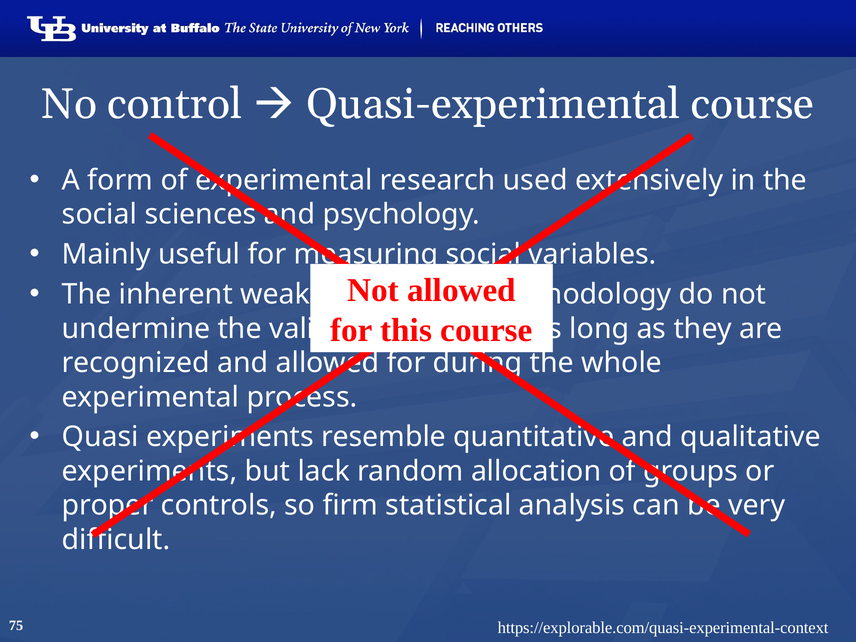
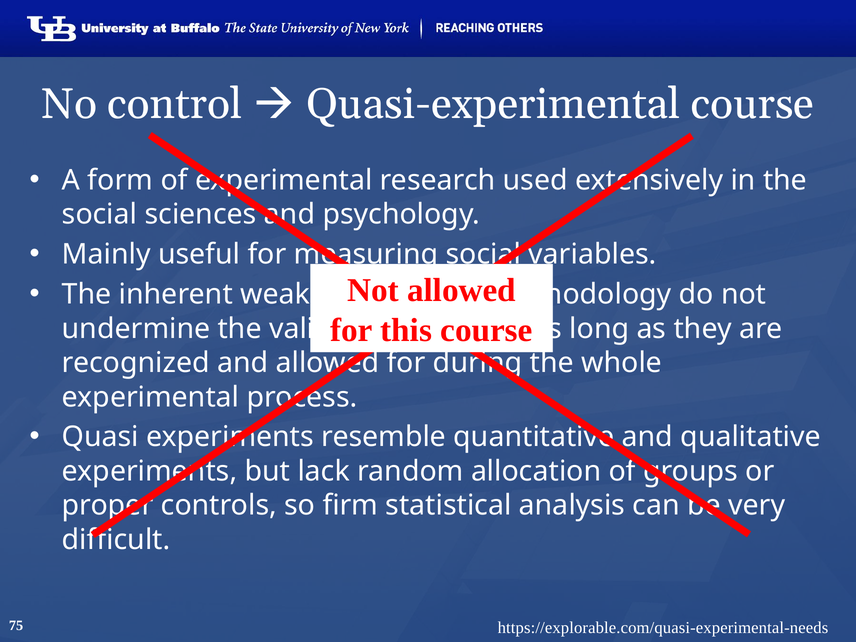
https://explorable.com/quasi-experimental-context: https://explorable.com/quasi-experimental-context -> https://explorable.com/quasi-experimental-needs (663, 628)
